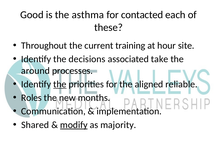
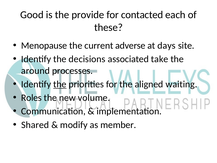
asthma: asthma -> provide (88, 15)
Throughout: Throughout -> Menopause (44, 46)
training: training -> adverse (130, 46)
hour: hour -> days (167, 46)
reliable: reliable -> waiting (181, 84)
months: months -> volume (94, 98)
modify underline: present -> none (74, 125)
majority: majority -> member (118, 125)
